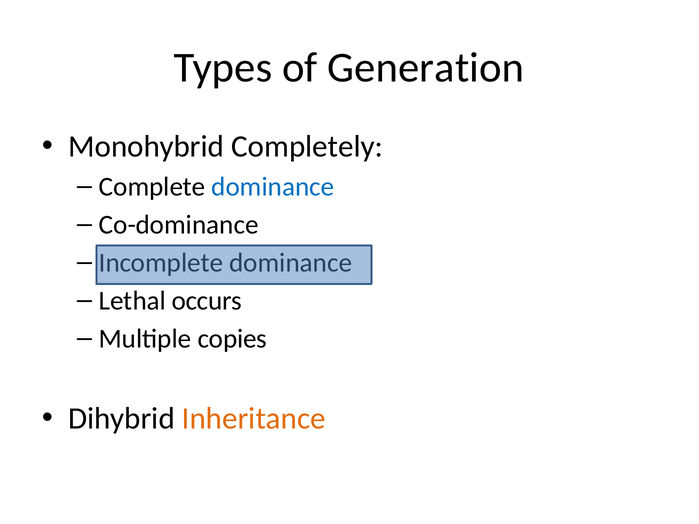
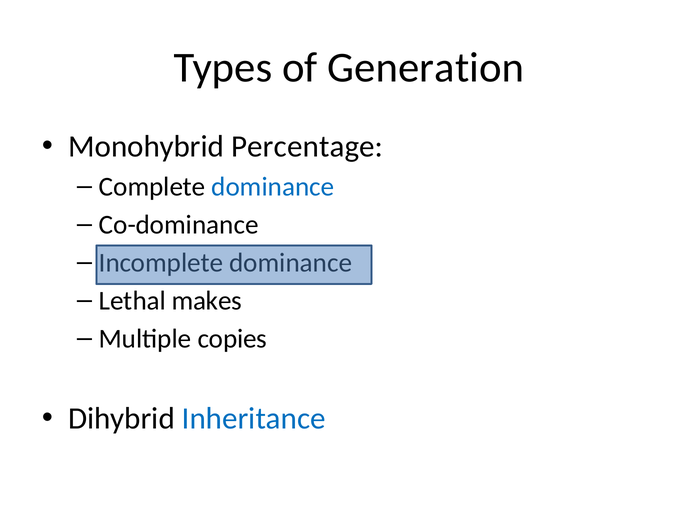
Completely: Completely -> Percentage (307, 147)
occurs: occurs -> makes (207, 301)
Inheritance colour: orange -> blue (254, 419)
